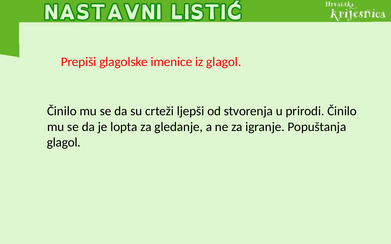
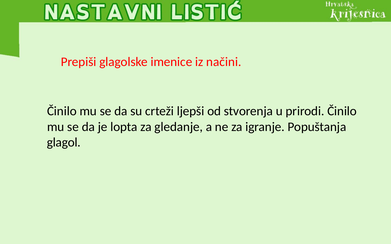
iz glagol: glagol -> načini (224, 62)
